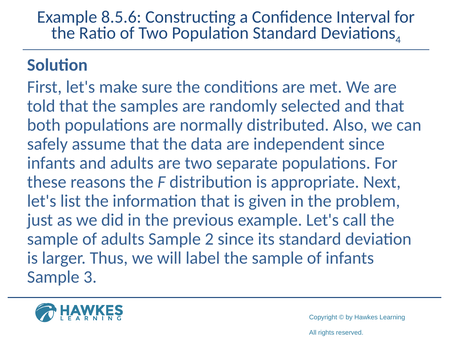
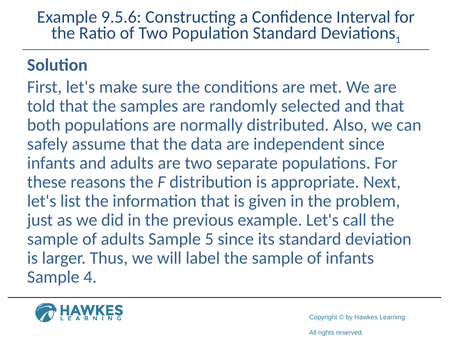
8.5.6: 8.5.6 -> 9.5.6 (121, 17)
4: 4 -> 1 (398, 40)
2: 2 -> 5 (209, 239)
3: 3 -> 4 (90, 277)
